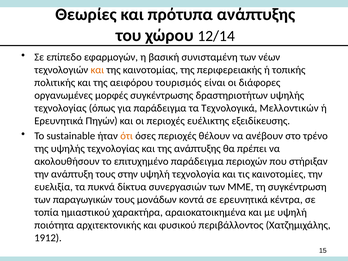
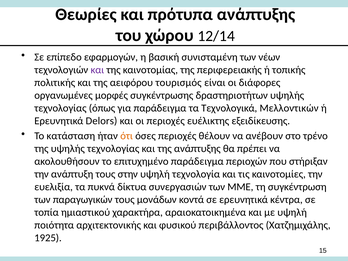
και colour: orange -> purple (97, 70)
Πηγών: Πηγών -> Delors (101, 121)
sustainable: sustainable -> κατάσταση (71, 136)
1912: 1912 -> 1925 (48, 238)
